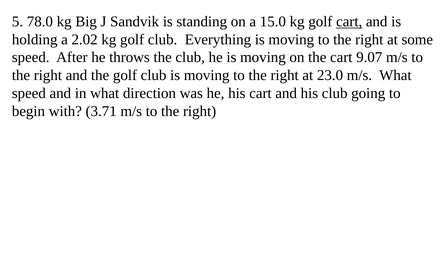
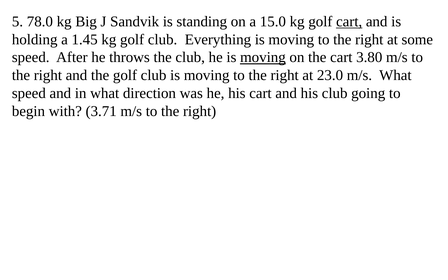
2.02: 2.02 -> 1.45 (85, 39)
moving underline: none -> present (263, 57)
9.07: 9.07 -> 3.80 (369, 57)
